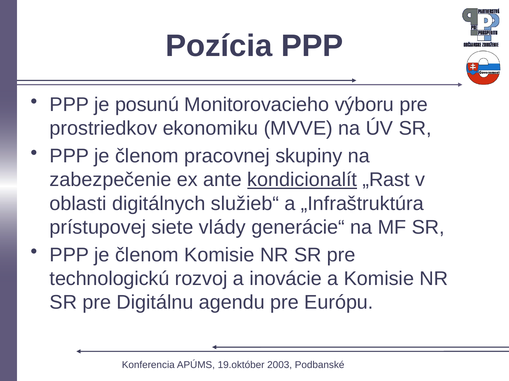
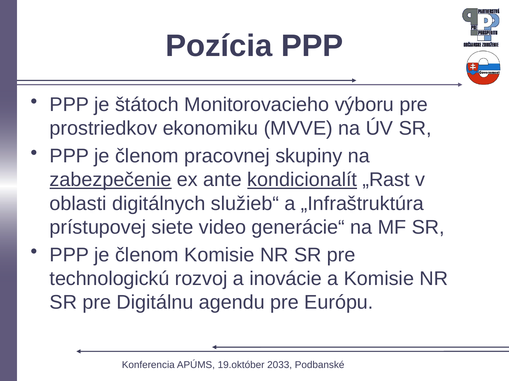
posunú: posunú -> štátoch (147, 105)
zabezpečenie underline: none -> present (111, 180)
vlády: vlády -> video (222, 228)
2003: 2003 -> 2033 (280, 365)
